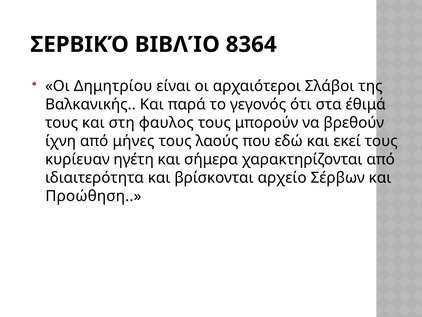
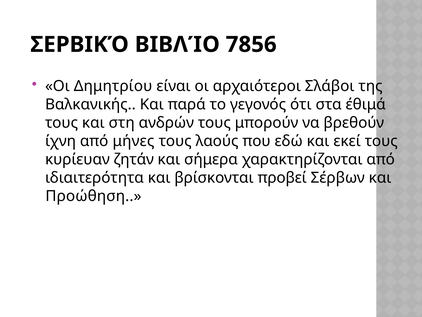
8364: 8364 -> 7856 (251, 44)
φαυλος: φαυλος -> ανδρών (166, 123)
ηγέτη: ηγέτη -> ζητάν (134, 159)
αρχείο: αρχείο -> προβεί (282, 178)
